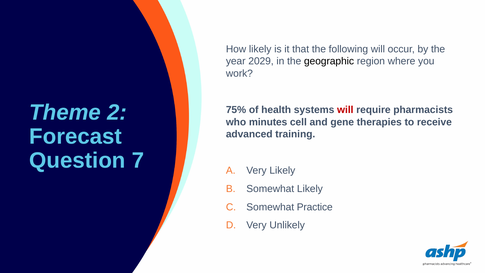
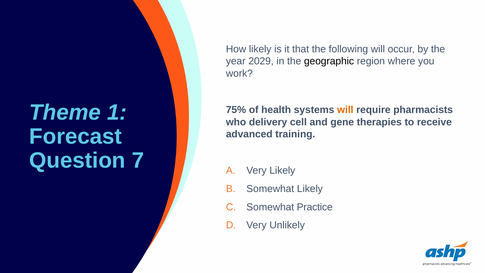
2: 2 -> 1 (117, 112)
will colour: red -> orange (345, 110)
minutes: minutes -> delivery (268, 122)
